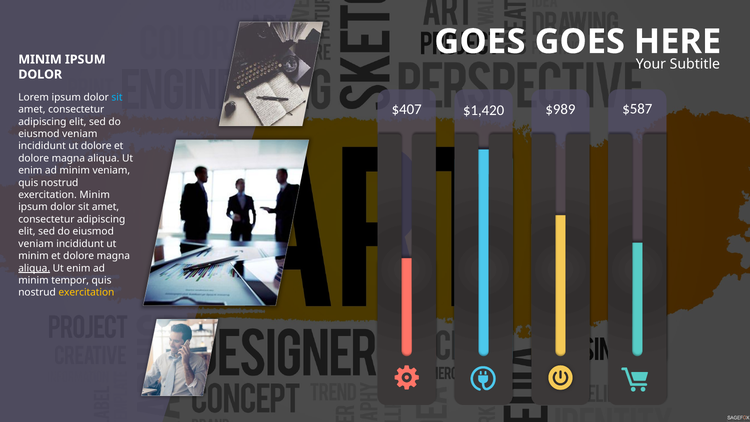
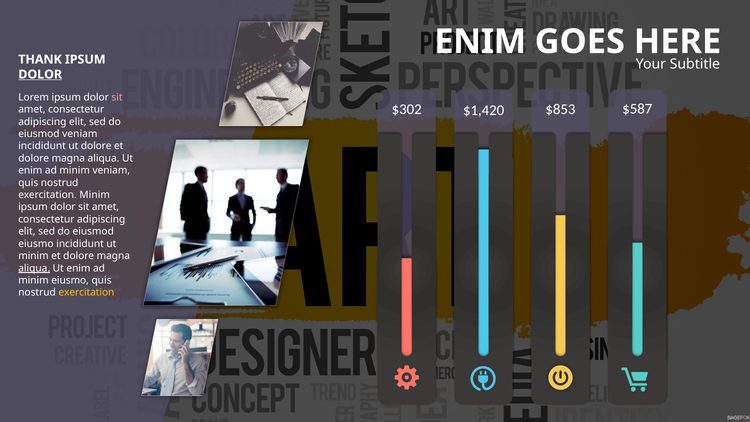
GOES: GOES -> ENIM (480, 42)
MINIM: MINIM -> THANK (40, 59)
DOLOR underline: none -> present (40, 74)
sit colour: light blue -> pink (117, 97)
$407: $407 -> $302 (407, 109)
$989: $989 -> $853 (560, 109)
veniam: veniam -> eiusmo (36, 244)
minim tempor: tempor -> eiusmo (70, 280)
